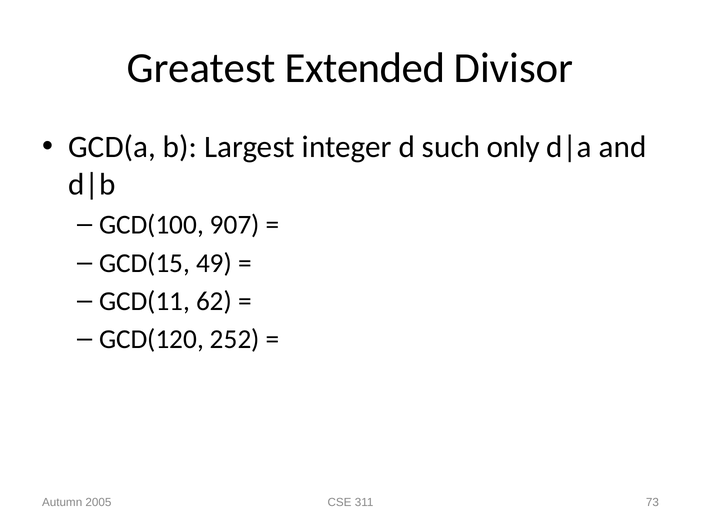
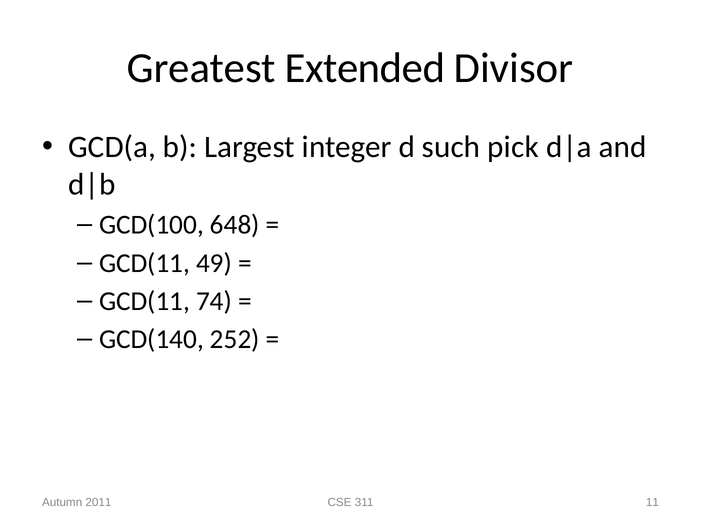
only: only -> pick (513, 147)
907: 907 -> 648 (235, 225)
GCD(15: GCD(15 -> GCD(11 (145, 263)
62: 62 -> 74 (214, 301)
GCD(120: GCD(120 -> GCD(140 (151, 339)
2005: 2005 -> 2011 (98, 502)
73: 73 -> 11 (652, 502)
